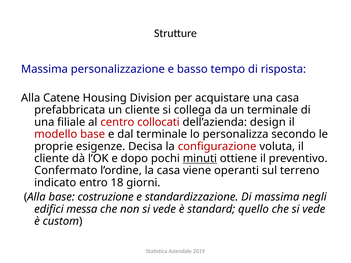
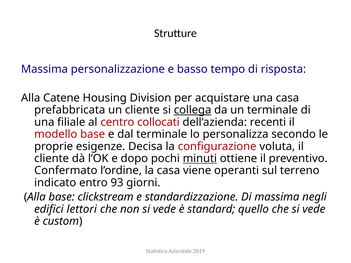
collega underline: none -> present (193, 110)
design: design -> recenti (268, 122)
18: 18 -> 93 (117, 183)
costruzione: costruzione -> clickstream (106, 197)
messa: messa -> lettori (82, 209)
